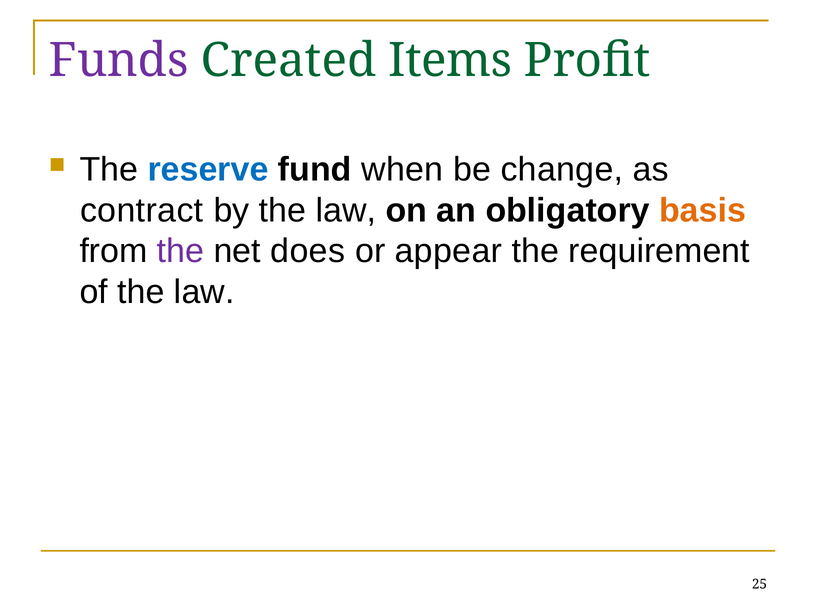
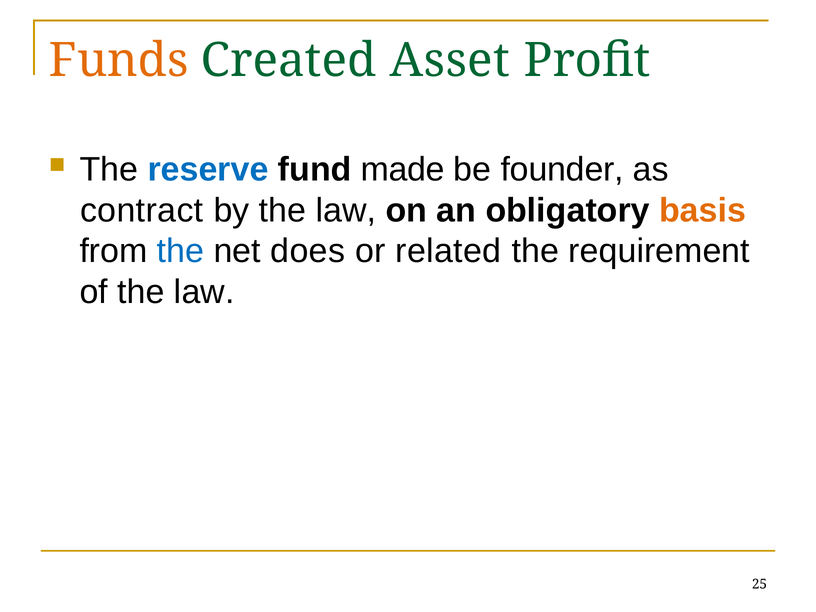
Funds colour: purple -> orange (119, 61)
Items: Items -> Asset (450, 61)
when: when -> made (403, 170)
change: change -> founder (562, 170)
the colour: purple -> blue (181, 251)
appear: appear -> related (448, 251)
